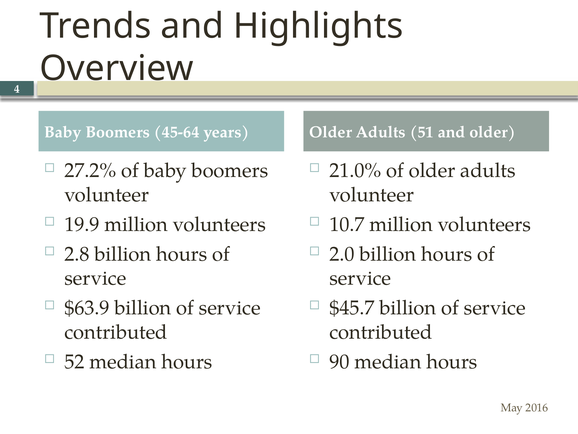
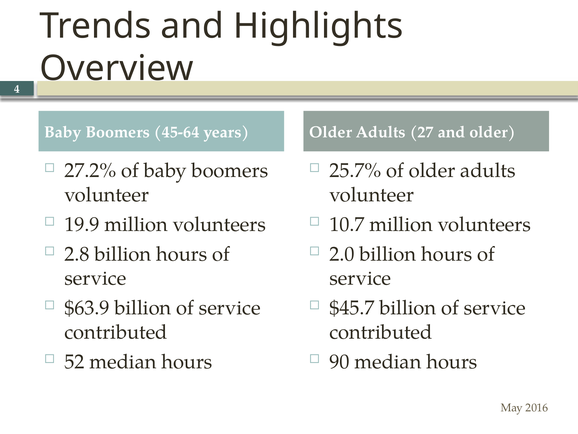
51: 51 -> 27 (422, 132)
21.0%: 21.0% -> 25.7% (355, 170)
